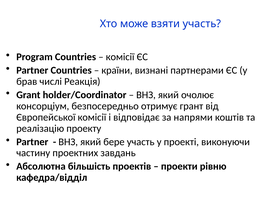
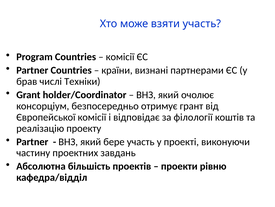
Реакція: Реакція -> Техніки (82, 81)
напрями: напрями -> філології (193, 117)
